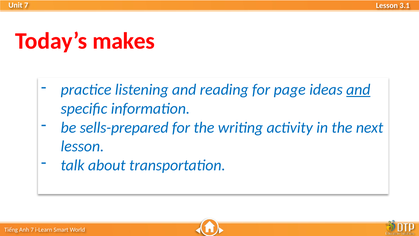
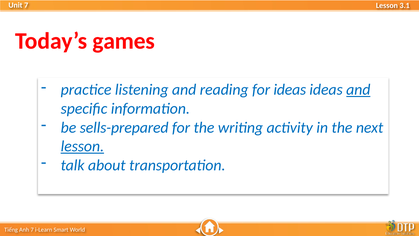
makes: makes -> games (124, 41)
for page: page -> ideas (290, 90)
lesson underline: none -> present (82, 146)
